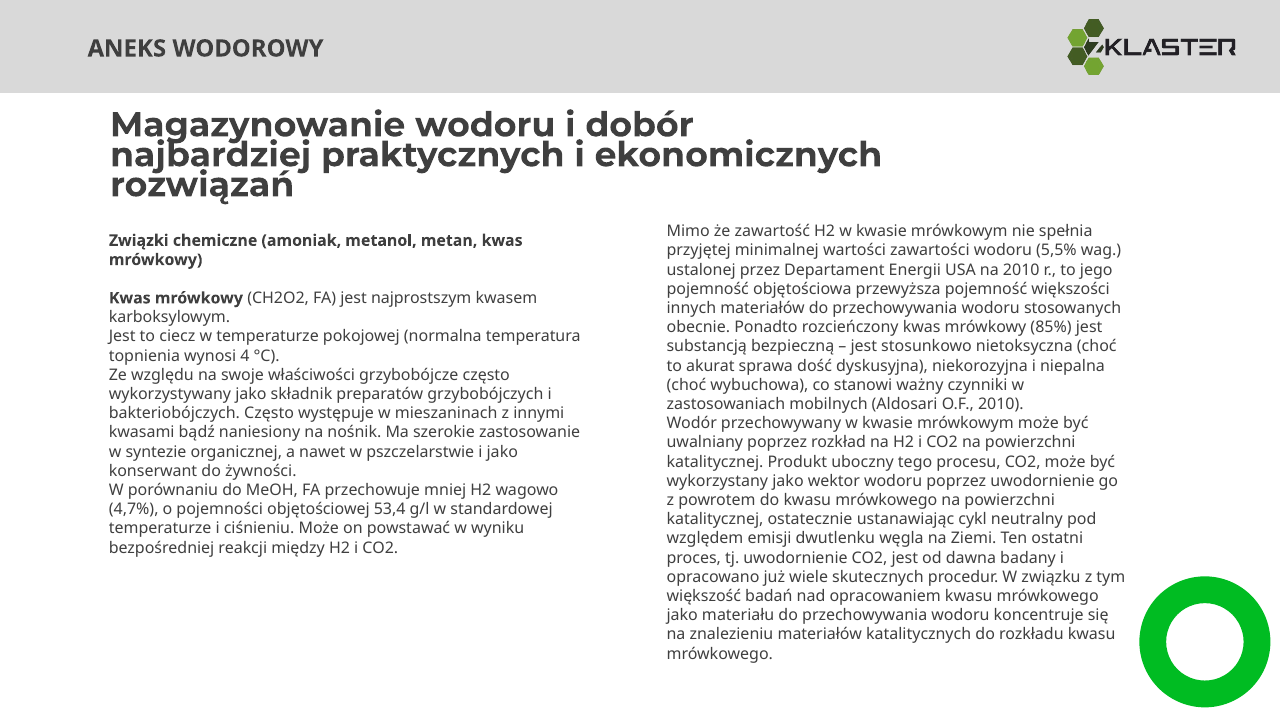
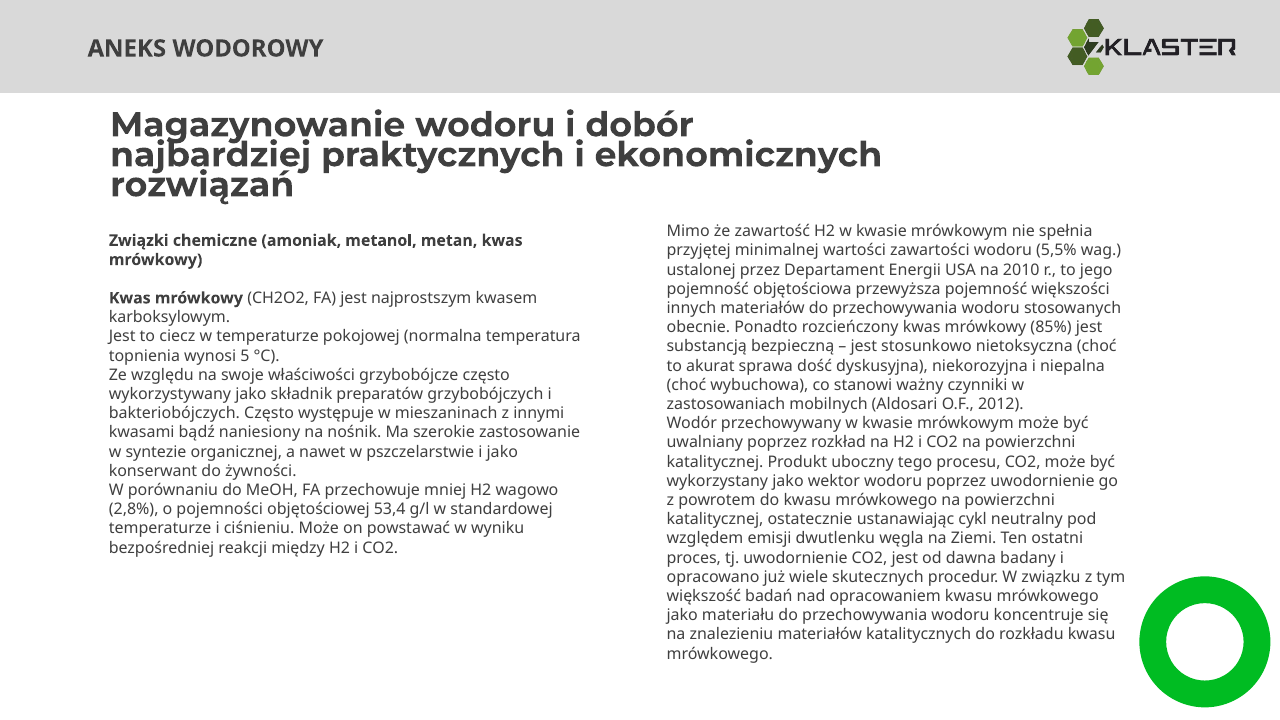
4: 4 -> 5 (245, 356)
O.F 2010: 2010 -> 2012 (1001, 404)
4,7%: 4,7% -> 2,8% (134, 509)
